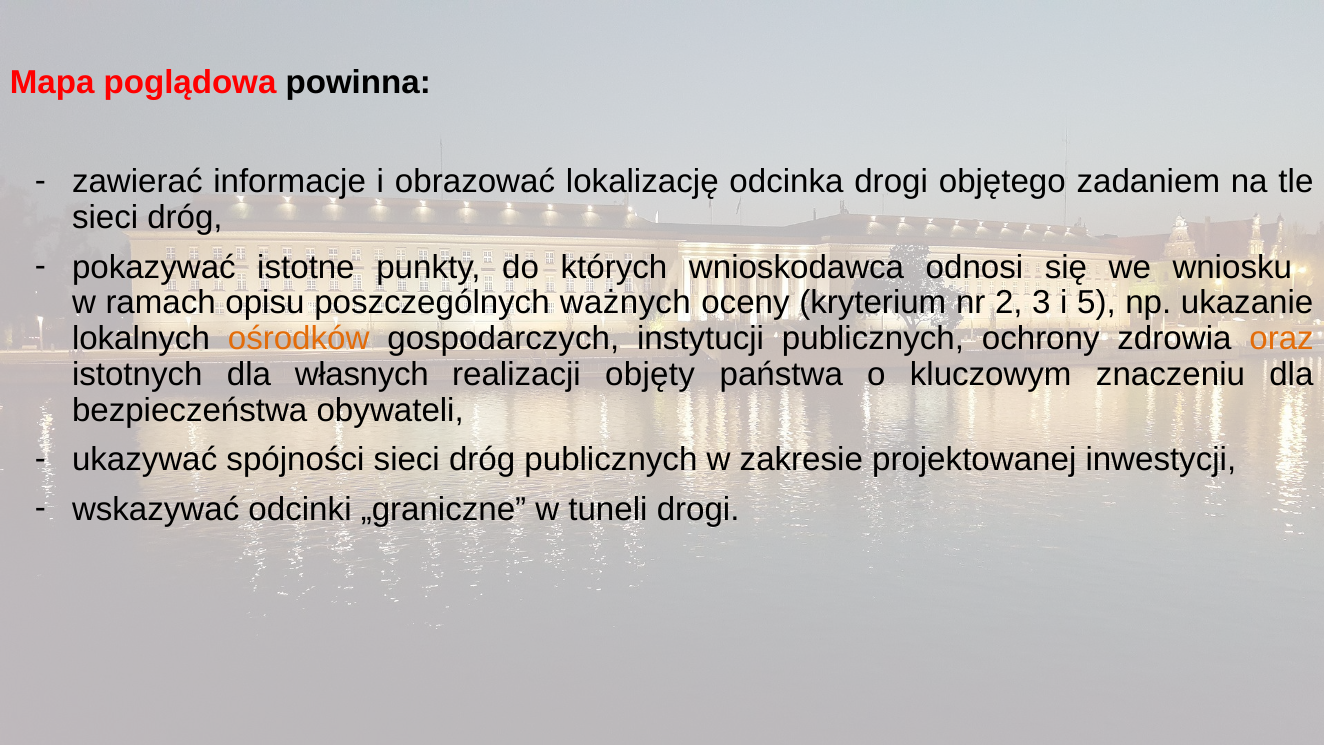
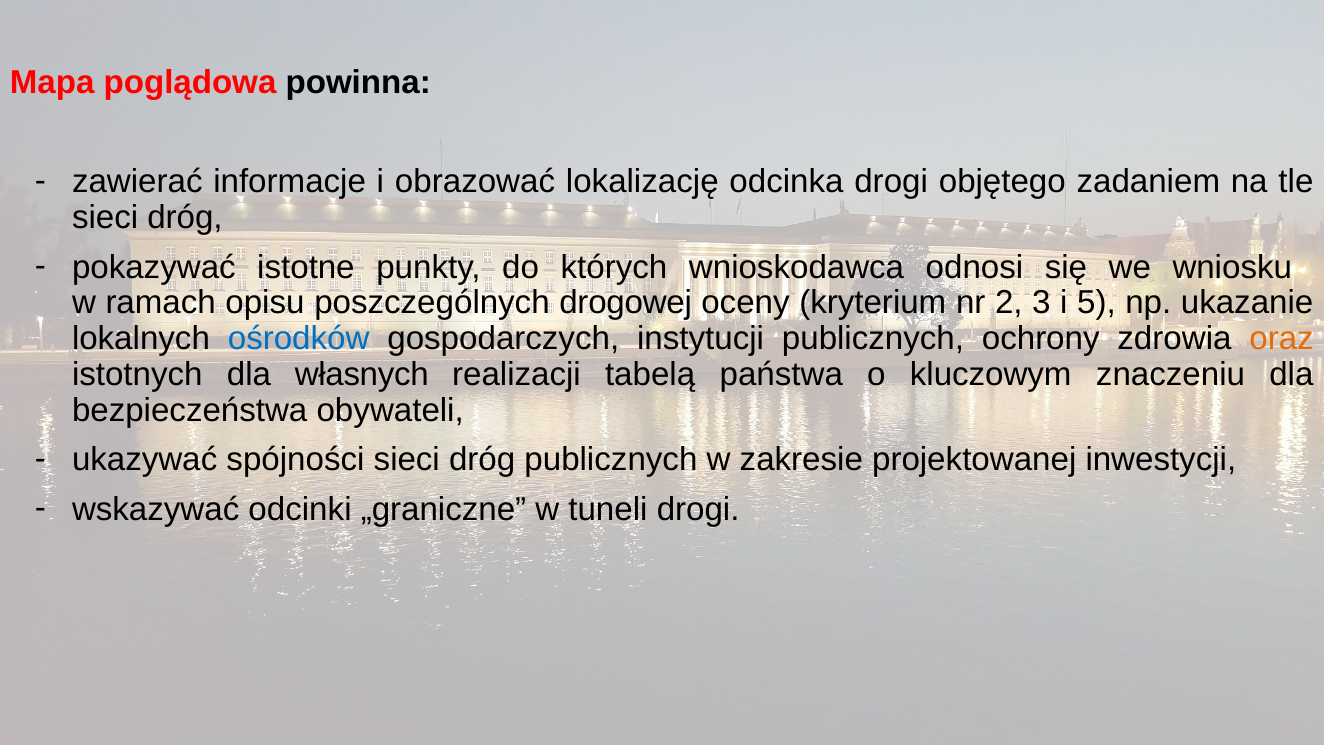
ważnych: ważnych -> drogowej (626, 303)
ośrodków colour: orange -> blue (299, 338)
objęty: objęty -> tabelą (650, 374)
